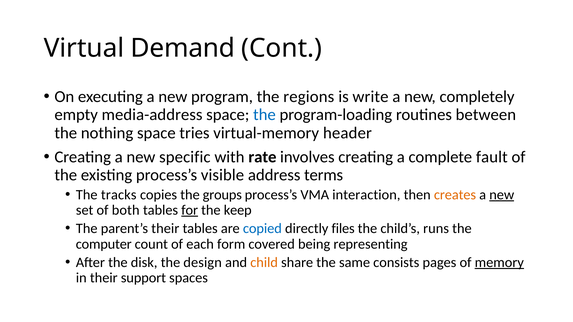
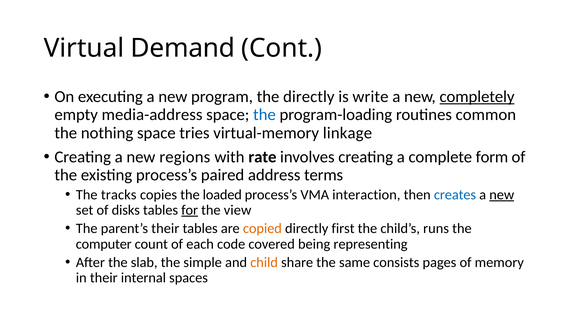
the regions: regions -> directly (309, 97)
completely underline: none -> present (477, 97)
between: between -> common (486, 115)
header: header -> linkage (347, 133)
specific: specific -> regions (185, 157)
fault: fault -> form (492, 157)
visible: visible -> paired (223, 175)
groups: groups -> loaded (222, 195)
creates colour: orange -> blue (455, 195)
both: both -> disks (126, 210)
keep: keep -> view (238, 210)
copied colour: blue -> orange (262, 229)
files: files -> first (343, 229)
form: form -> code (231, 244)
disk: disk -> slab (144, 263)
design: design -> simple (203, 263)
memory underline: present -> none (499, 263)
support: support -> internal (143, 278)
